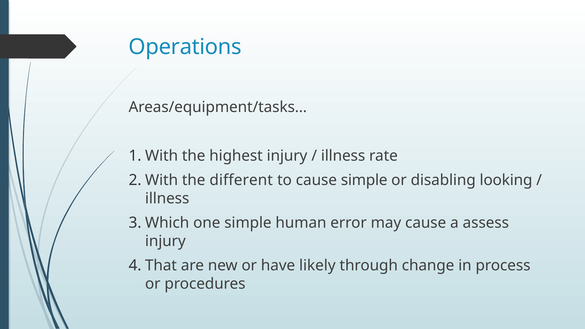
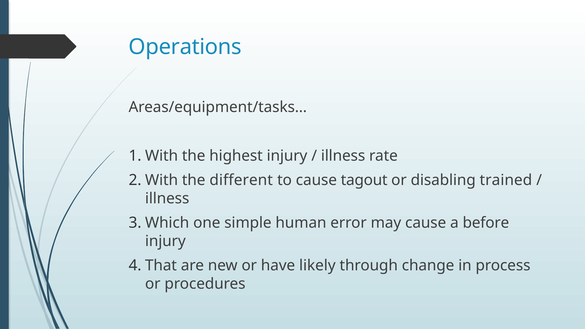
cause simple: simple -> tagout (364, 180)
looking: looking -> trained (506, 180)
assess: assess -> before (486, 223)
